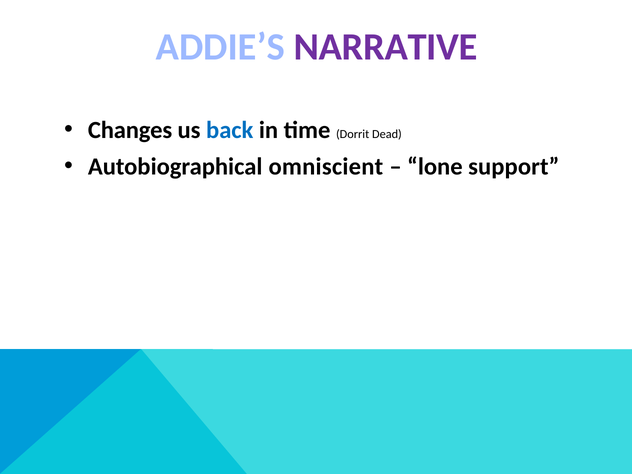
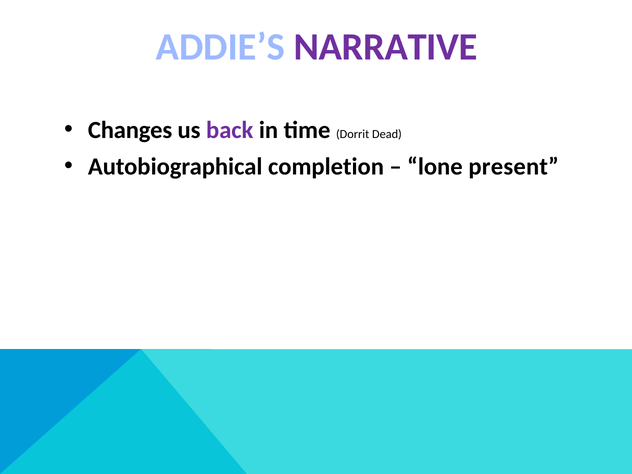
back colour: blue -> purple (230, 130)
omniscient: omniscient -> completion (326, 167)
support: support -> present (514, 167)
